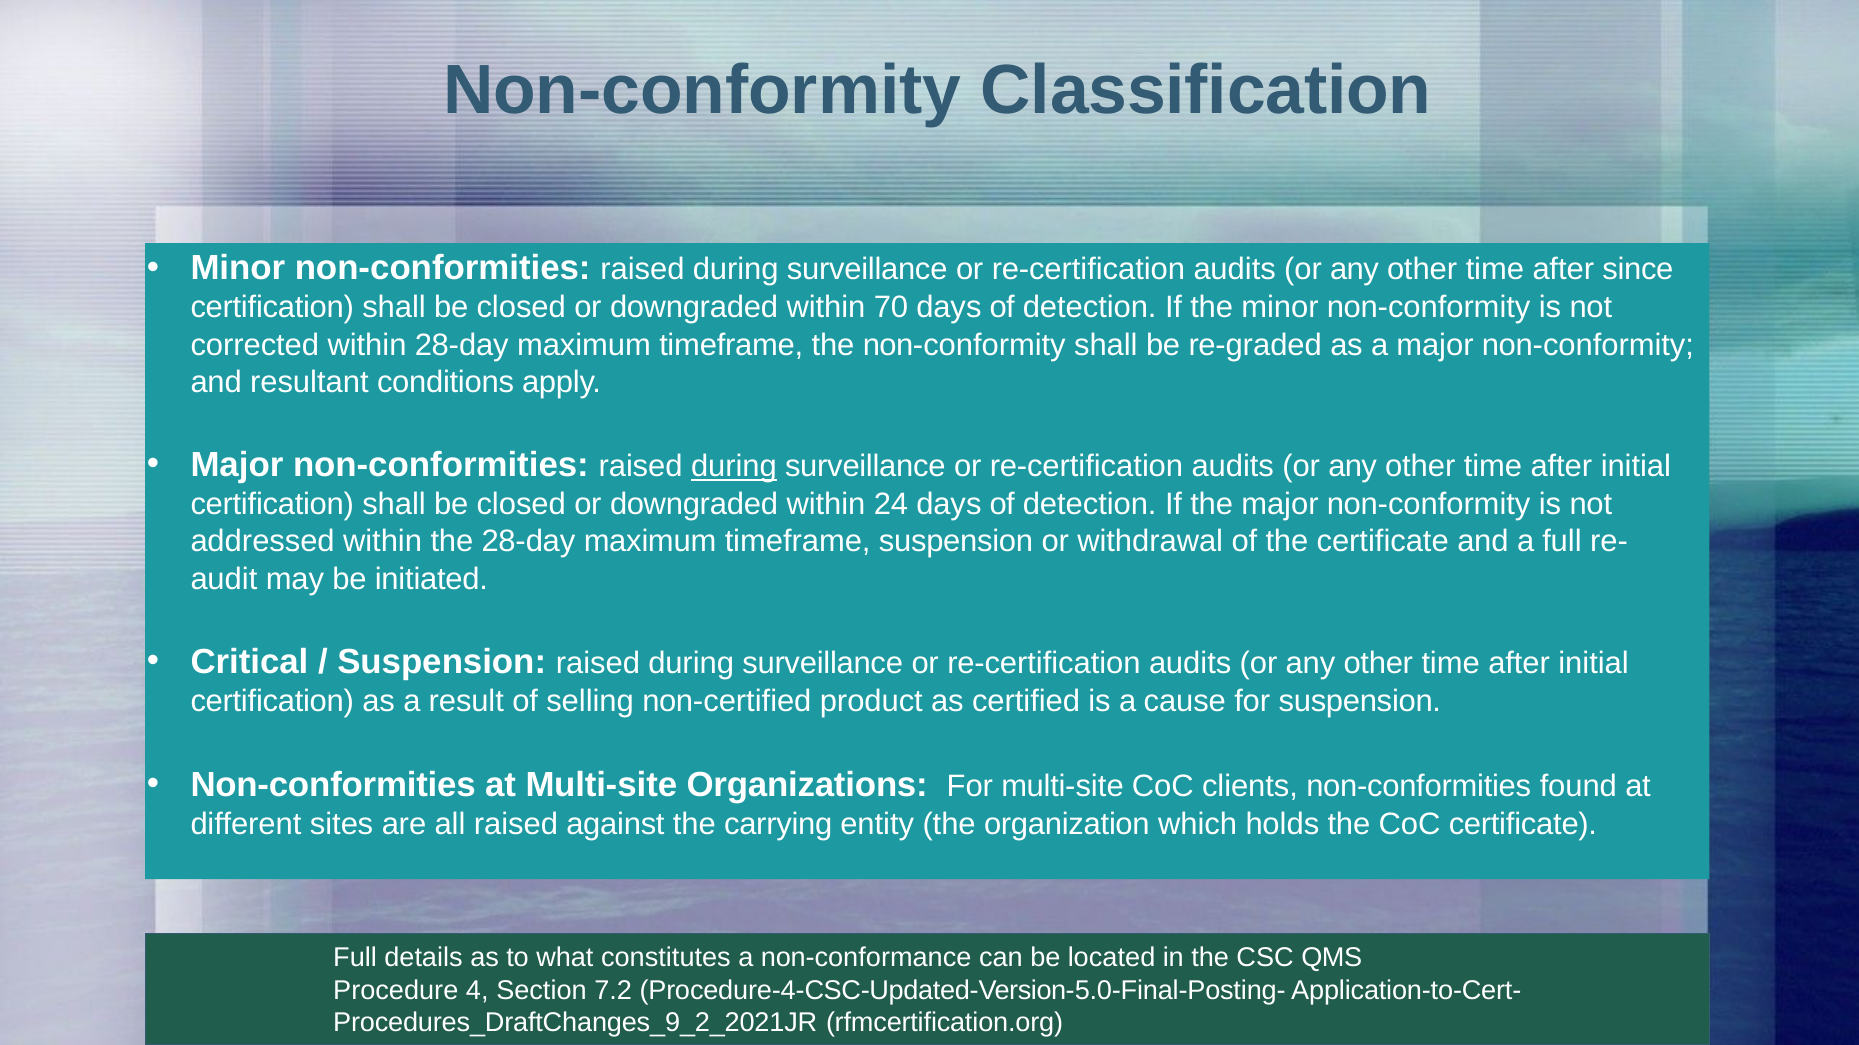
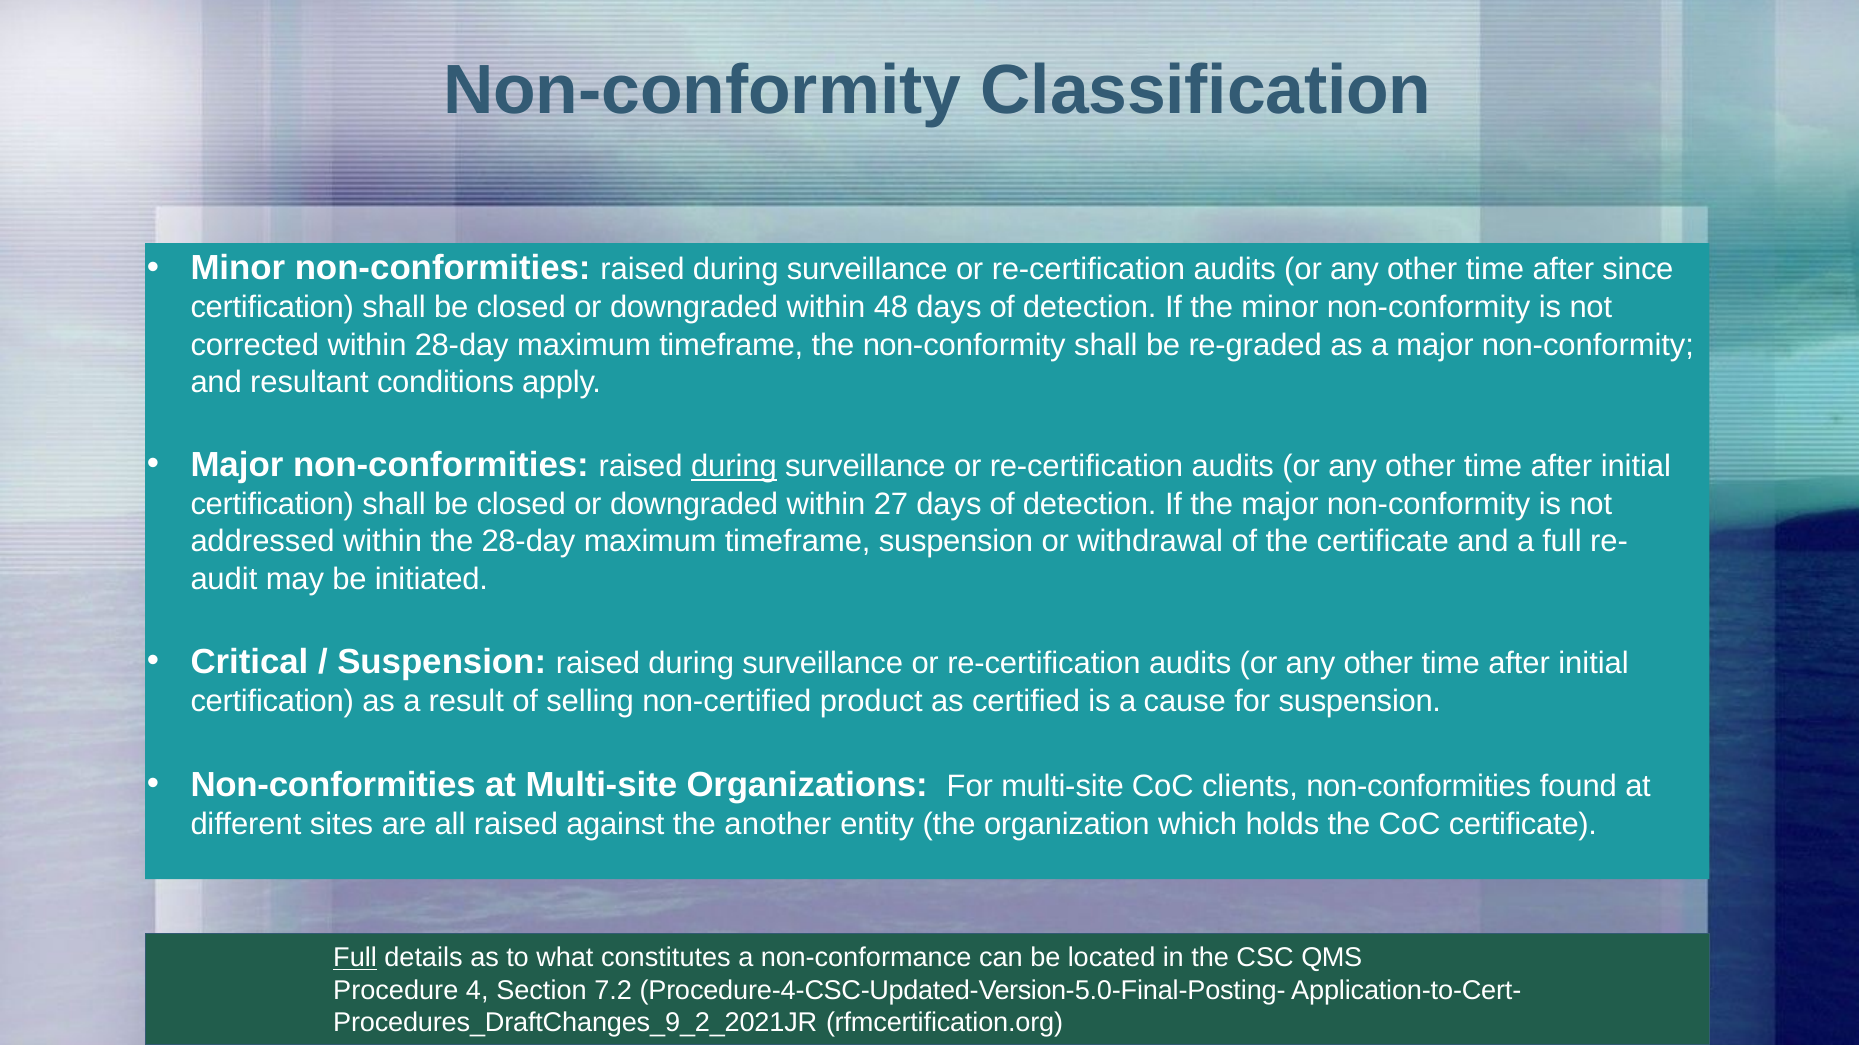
70: 70 -> 48 (891, 308)
24: 24 -> 27 (891, 505)
carrying: carrying -> another (778, 825)
Full underline: none -> present (355, 959)
